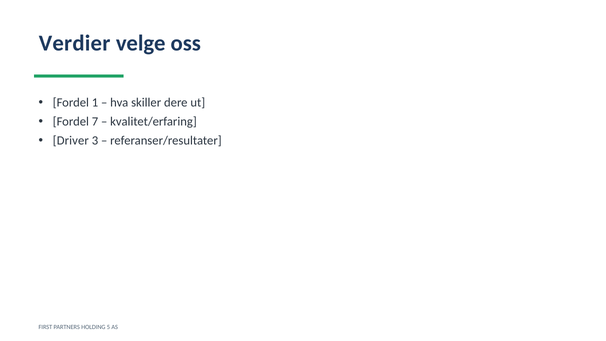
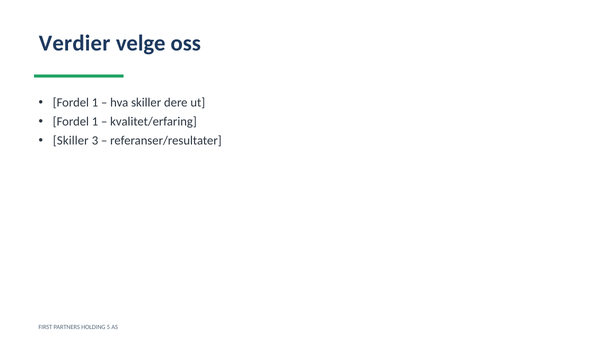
7: 7 -> 1 (95, 122)
Driver: Driver -> Skiller (71, 141)
